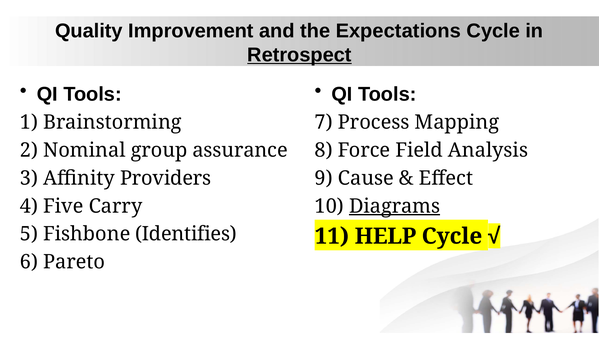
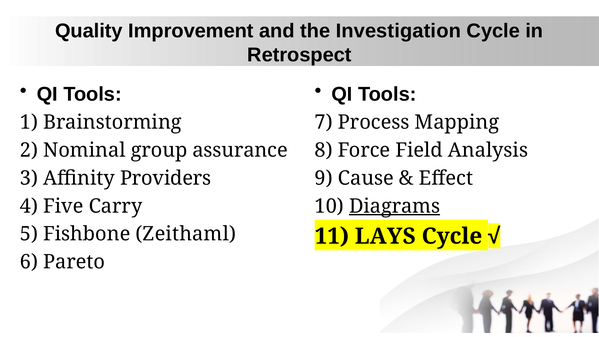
Expectations: Expectations -> Investigation (398, 31)
Retrospect underline: present -> none (299, 55)
Identifies: Identifies -> Zeithaml (186, 234)
HELP: HELP -> LAYS (385, 236)
